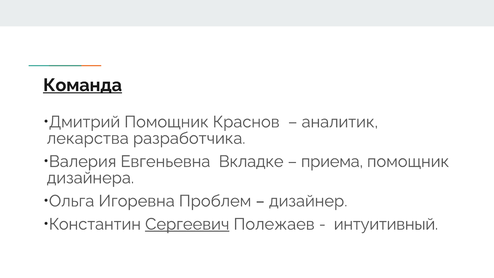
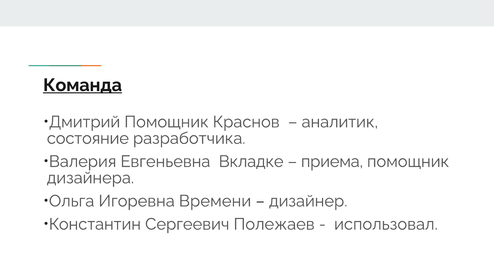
лекарства: лекарства -> состояние (88, 138)
Проблем: Проблем -> Времени (215, 201)
Сергеевич underline: present -> none (187, 224)
интуитивный: интуитивный -> использовал (386, 224)
